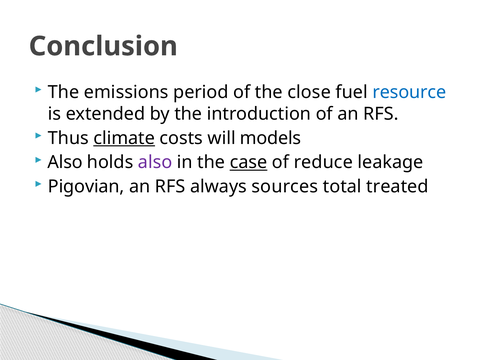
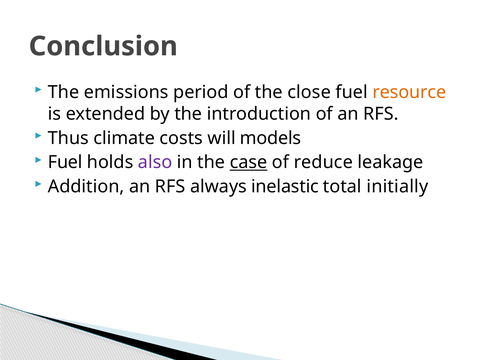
resource colour: blue -> orange (409, 92)
climate underline: present -> none (124, 138)
Also: Also -> Fuel (65, 162)
Pigovian: Pigovian -> Addition (86, 187)
sources: sources -> inelastic (285, 187)
treated: treated -> initially (397, 187)
